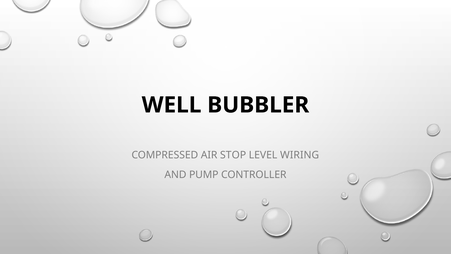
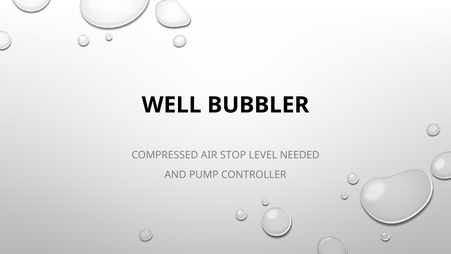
WIRING: WIRING -> NEEDED (300, 155)
